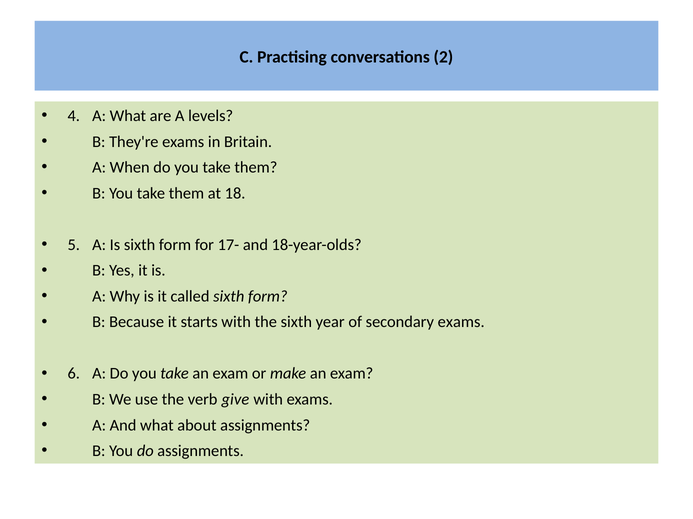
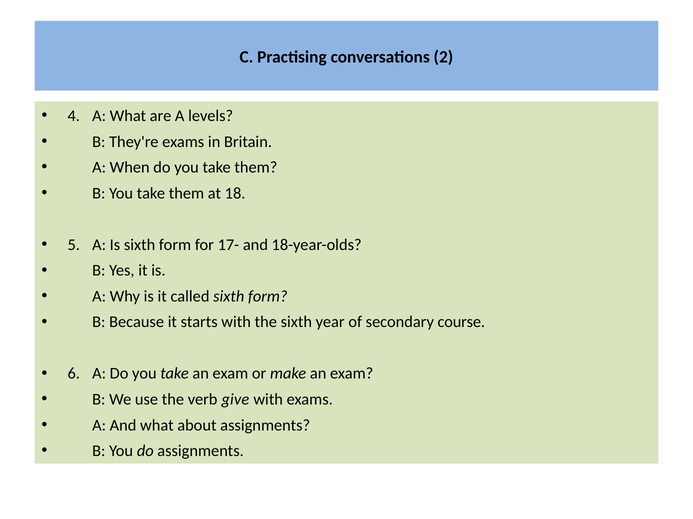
secondary exams: exams -> course (461, 323)
